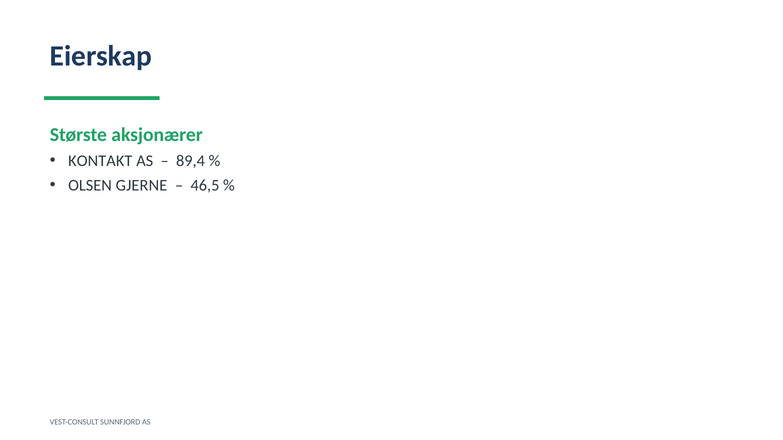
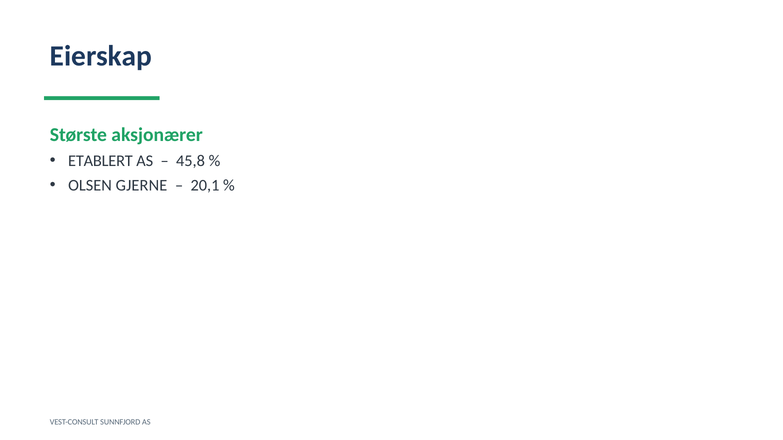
KONTAKT: KONTAKT -> ETABLERT (100, 161)
89,4: 89,4 -> 45,8 (190, 161)
46,5: 46,5 -> 20,1 (205, 185)
